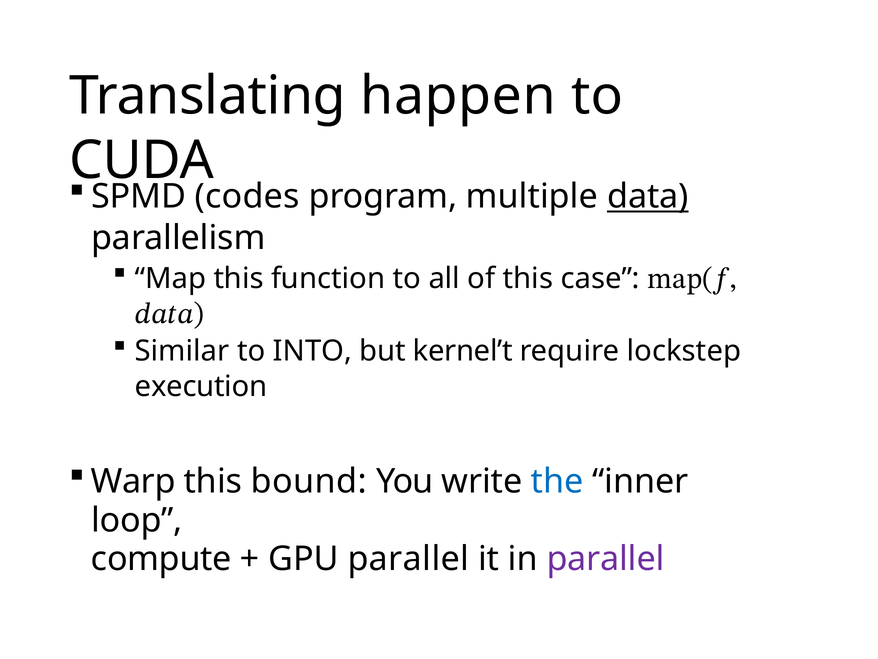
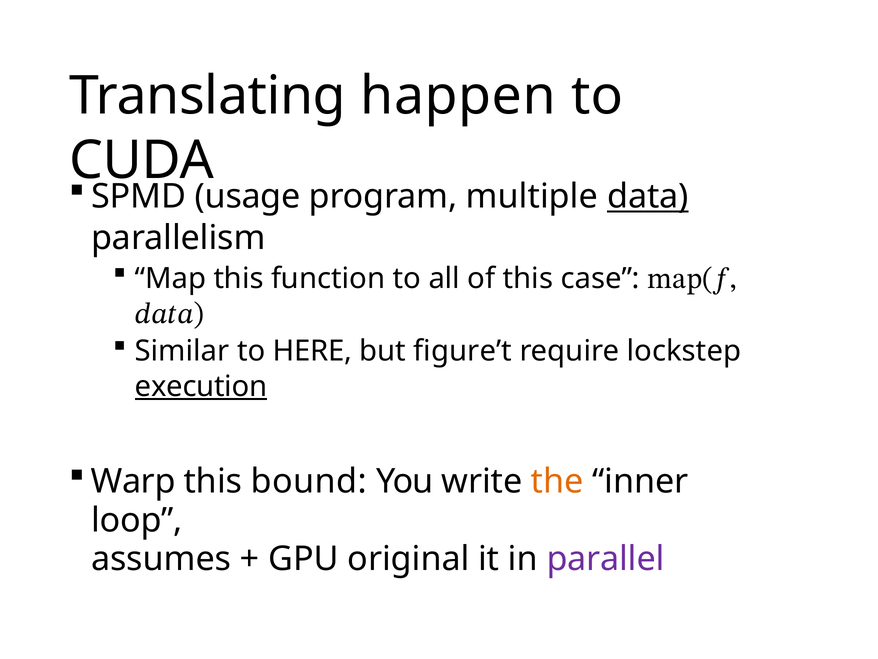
codes: codes -> usage (248, 197)
INTO: INTO -> HERE (313, 351)
kernel’t: kernel’t -> figure’t (463, 351)
execution underline: none -> present (201, 386)
the colour: blue -> orange (557, 481)
compute: compute -> assumes (161, 559)
GPU parallel: parallel -> original (409, 559)
